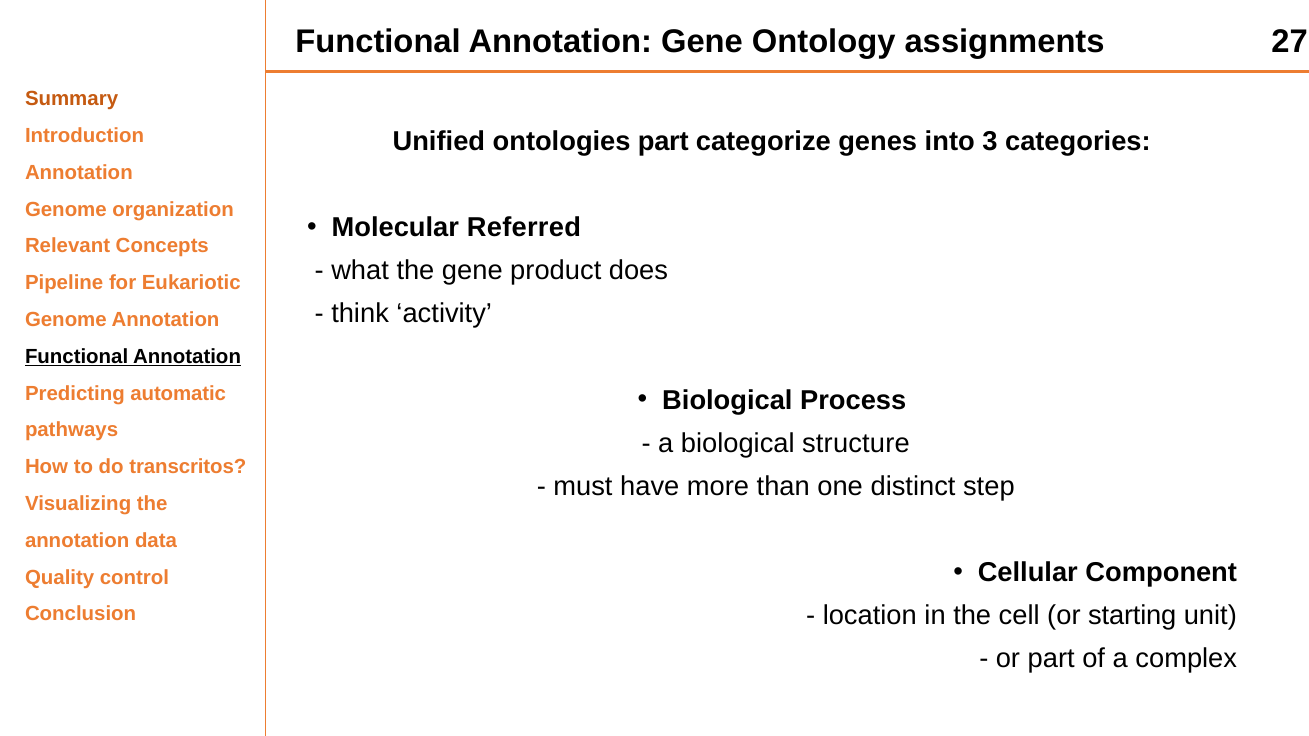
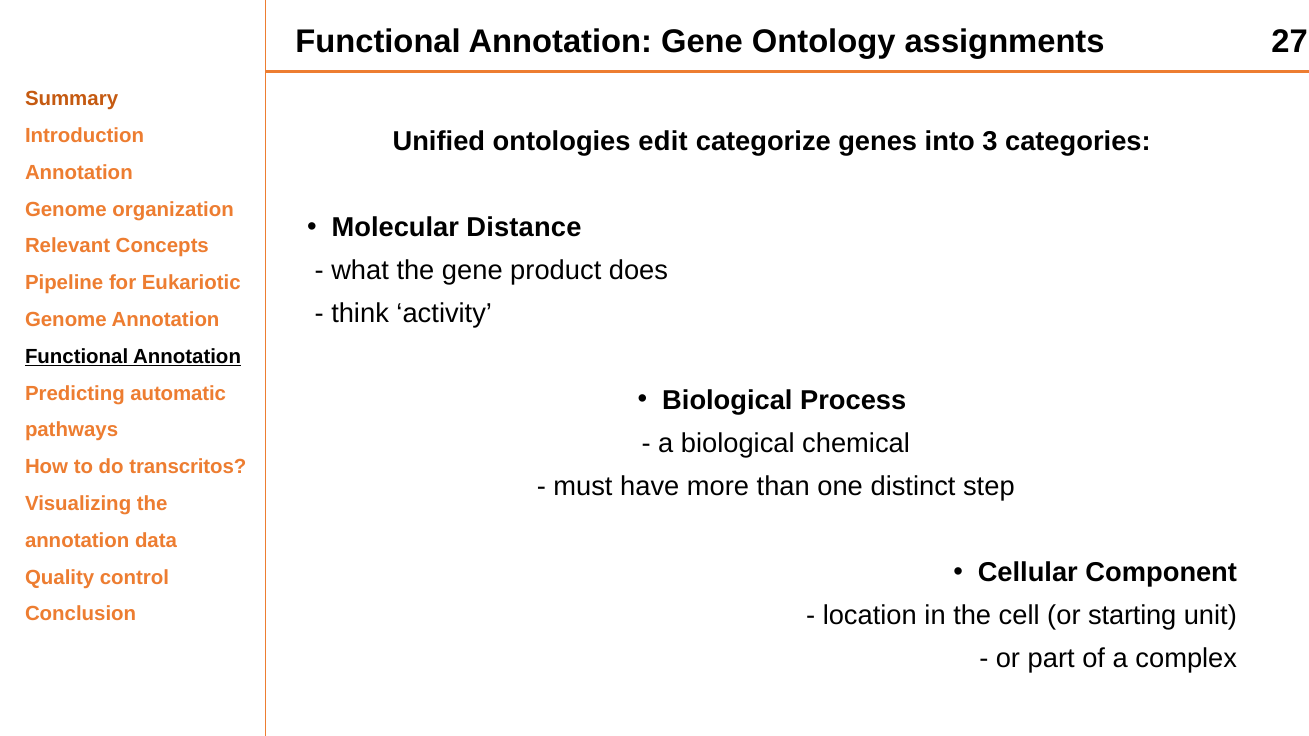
ontologies part: part -> edit (663, 142)
Referred: Referred -> Distance (524, 228)
structure: structure -> chemical (856, 443)
